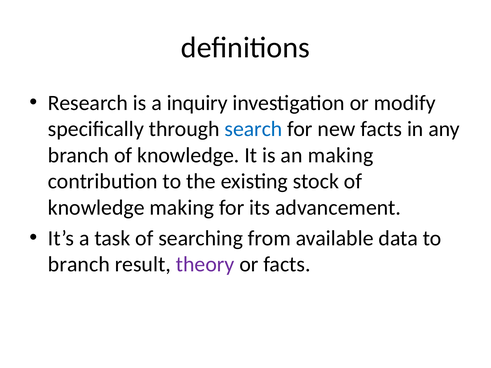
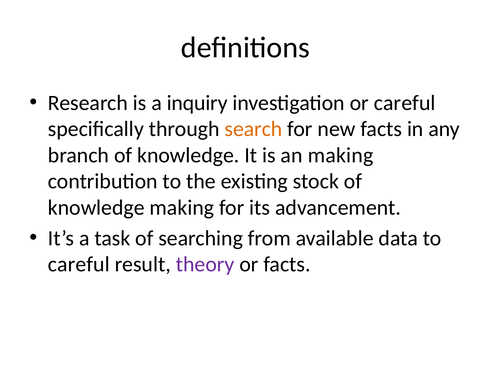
or modify: modify -> careful (405, 103)
search colour: blue -> orange (253, 129)
branch: branch -> careful (79, 265)
